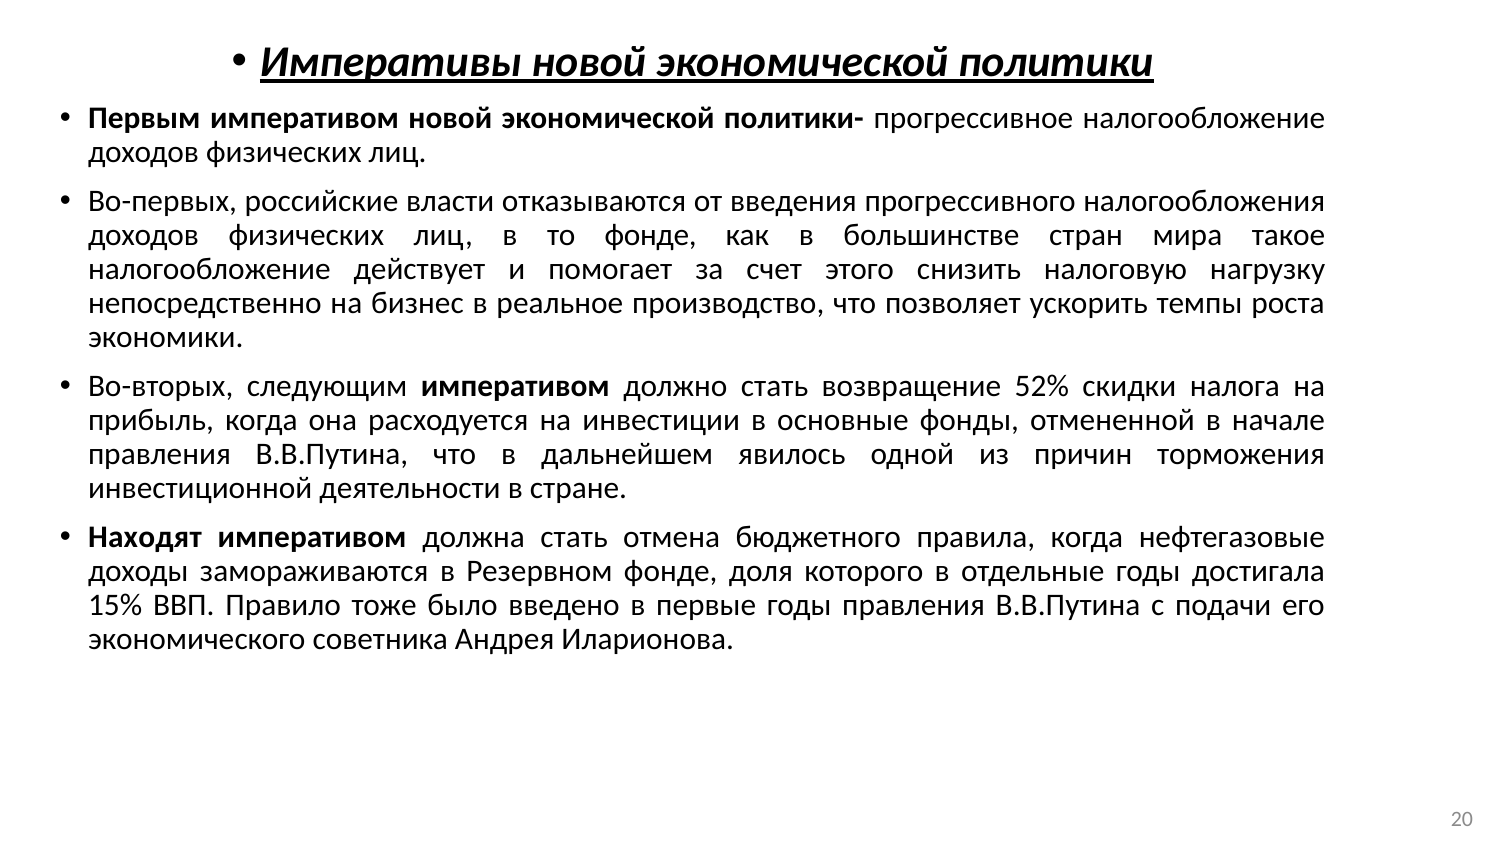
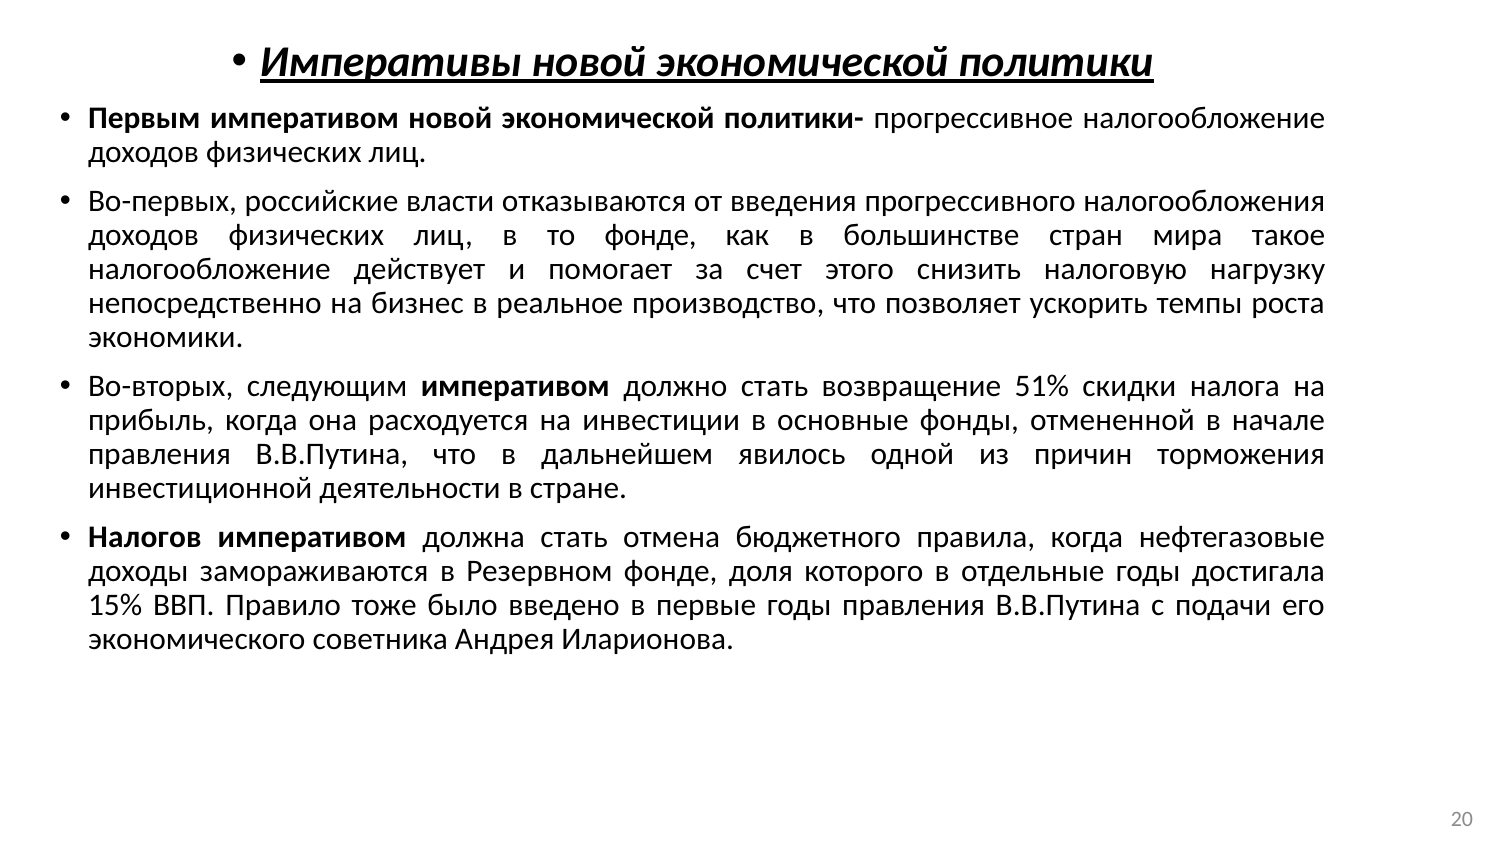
52%: 52% -> 51% (1042, 386)
Находят: Находят -> Налогов (145, 537)
